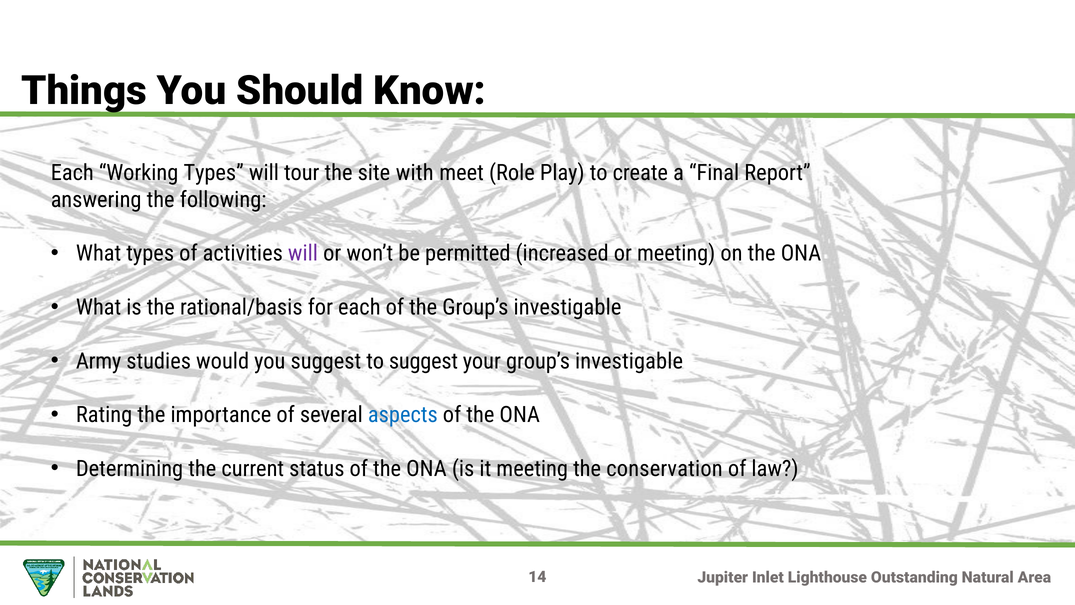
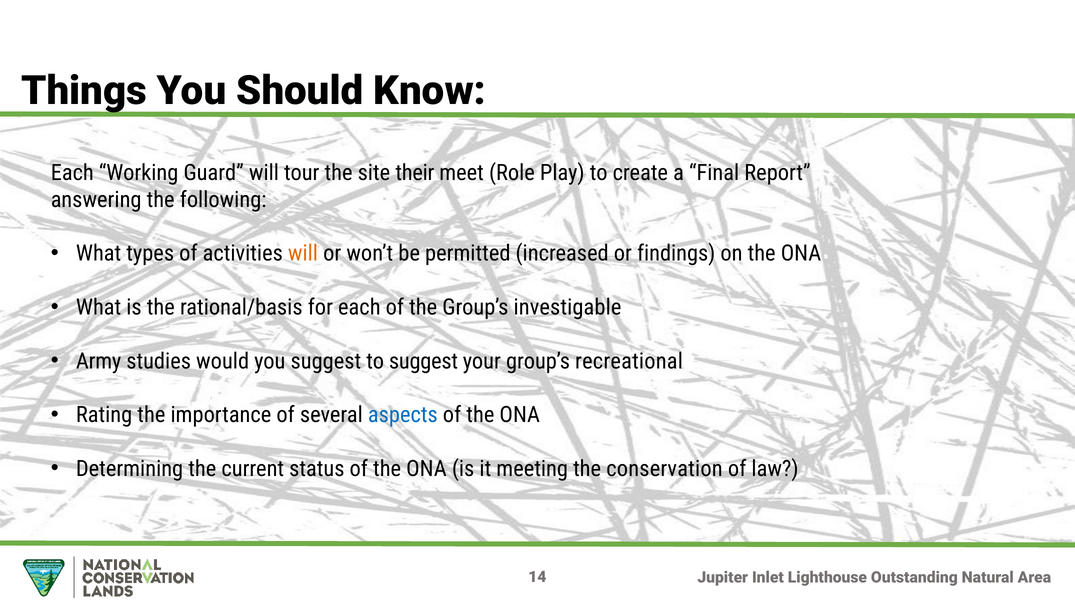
Working Types: Types -> Guard (214, 173)
with: with -> their (415, 173)
will colour: purple -> orange (303, 253)
or meeting: meeting -> findings (676, 253)
your group’s investigable: investigable -> recreational (629, 361)
